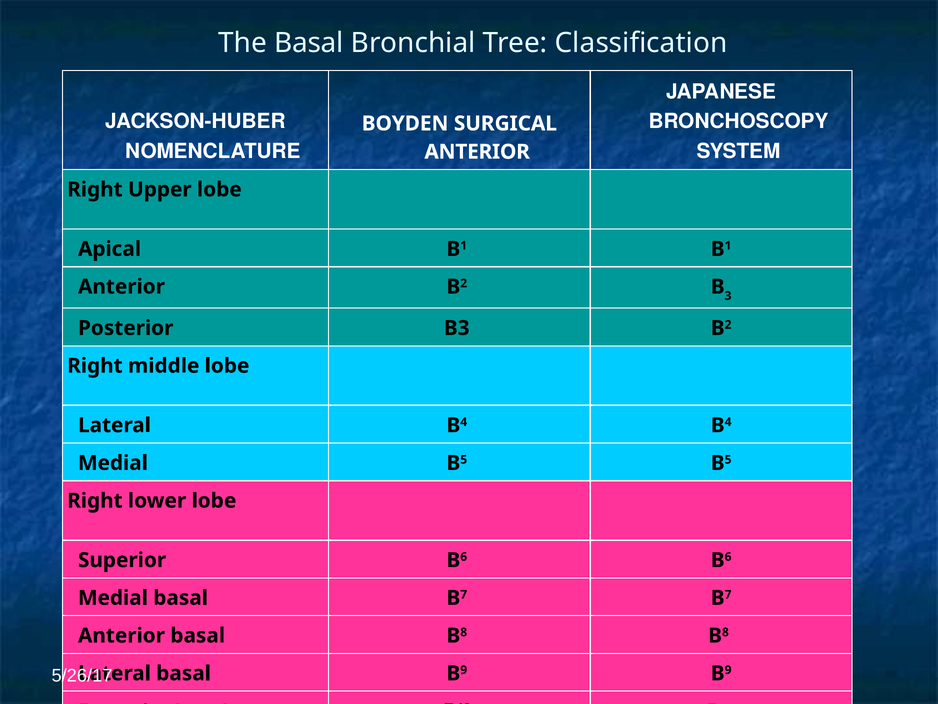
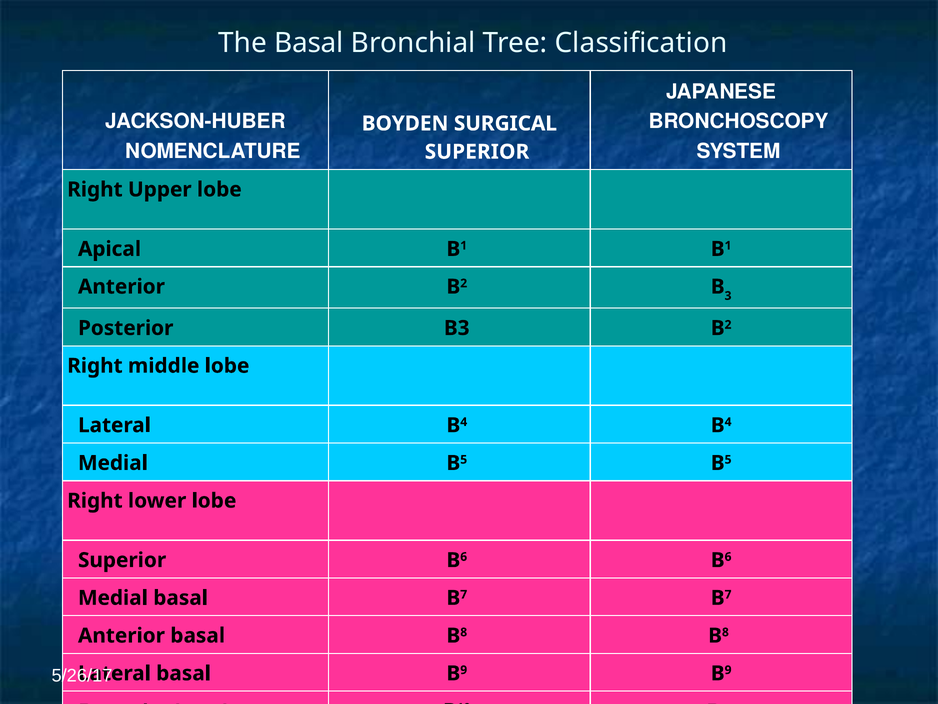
ANTERIOR: ANTERIOR -> SUPERIOR (477, 152)
